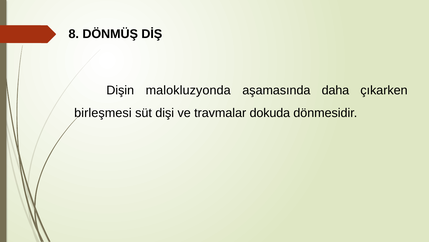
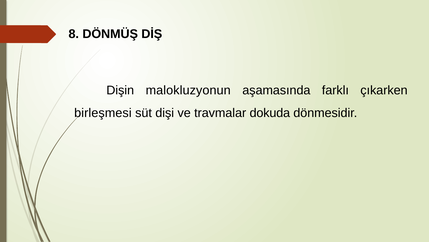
malokluzyonda: malokluzyonda -> malokluzyonun (188, 90)
daha: daha -> farklı (335, 90)
